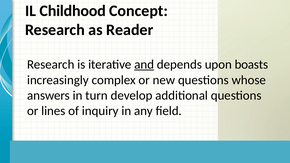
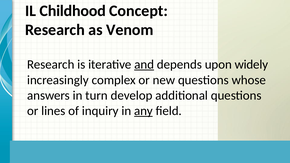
Reader: Reader -> Venom (130, 30)
boasts: boasts -> widely (251, 65)
any underline: none -> present (143, 111)
